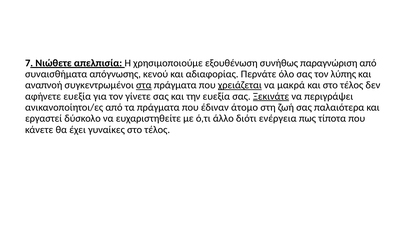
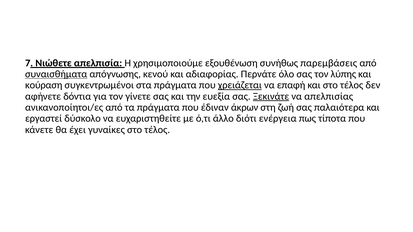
παραγνώριση: παραγνώριση -> παρεμβάσεις (329, 63)
συναισθήματα underline: none -> present (56, 74)
αναπνοή: αναπνοή -> κούραση (44, 85)
στα underline: present -> none (144, 85)
μακρά: μακρά -> επαφή (291, 85)
αφήνετε ευεξία: ευεξία -> δόντια (77, 96)
περιγράψει: περιγράψει -> απελπισίας (329, 96)
άτομο: άτομο -> άκρων (245, 108)
